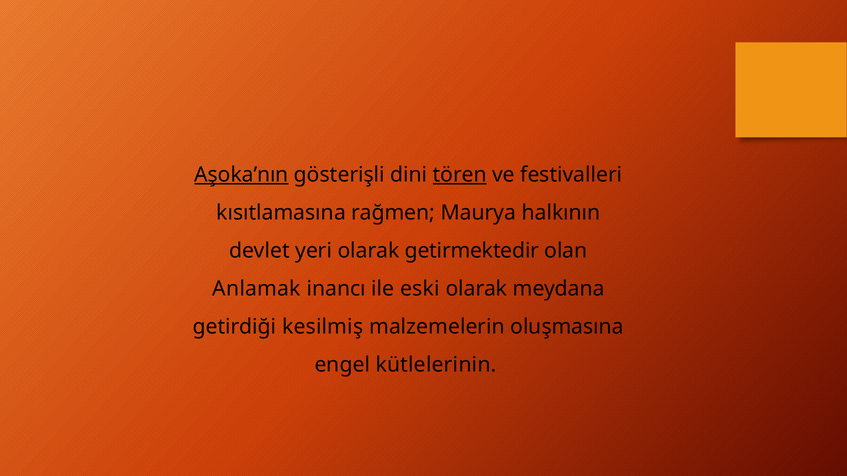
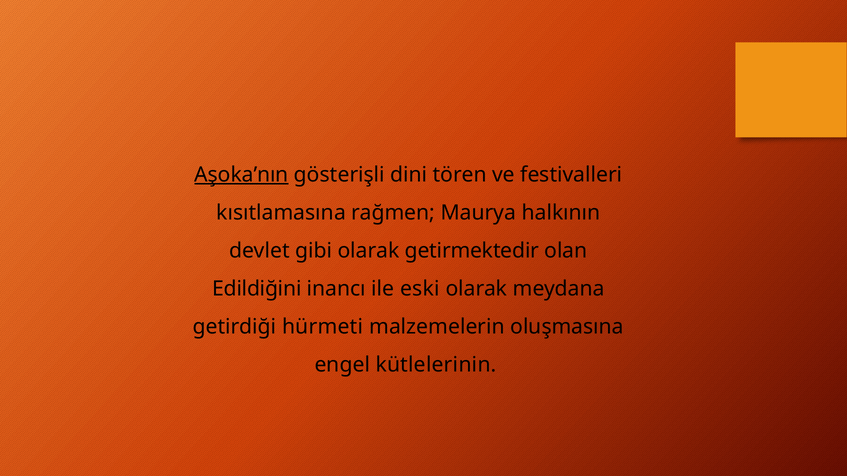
tören underline: present -> none (460, 175)
yeri: yeri -> gibi (314, 251)
Anlamak: Anlamak -> Edildiğini (257, 289)
kesilmiş: kesilmiş -> hürmeti (323, 327)
